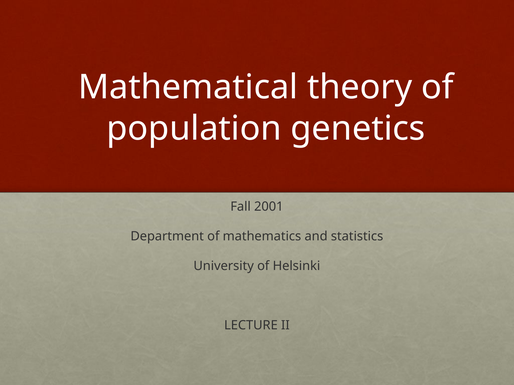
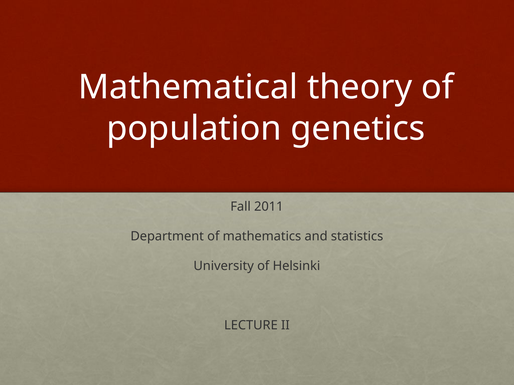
2001: 2001 -> 2011 (269, 207)
